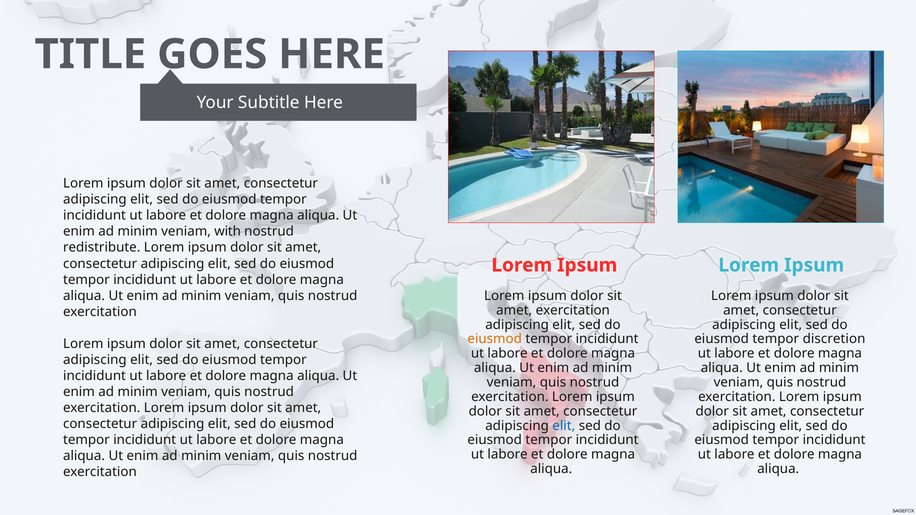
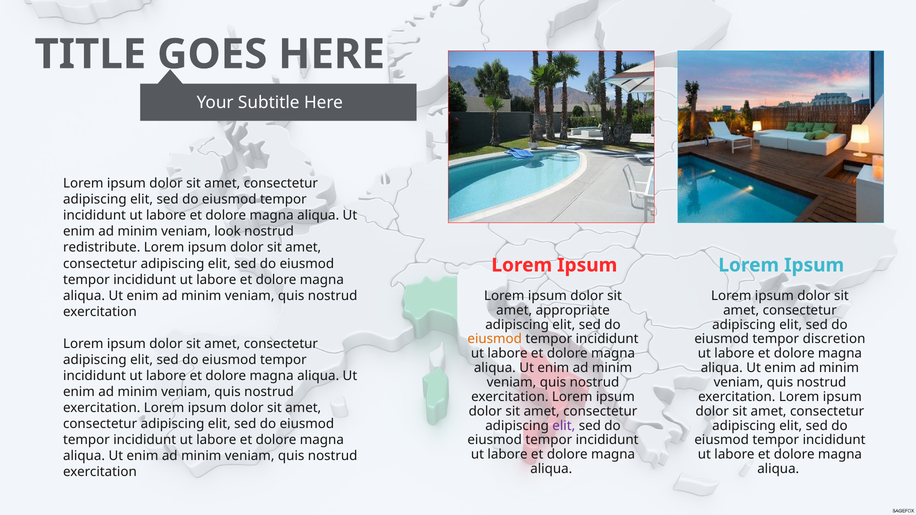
with: with -> look (228, 232)
amet exercitation: exercitation -> appropriate (573, 310)
elit colour: blue -> purple (564, 426)
